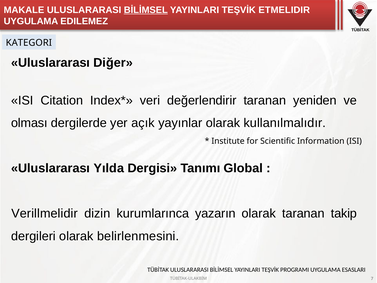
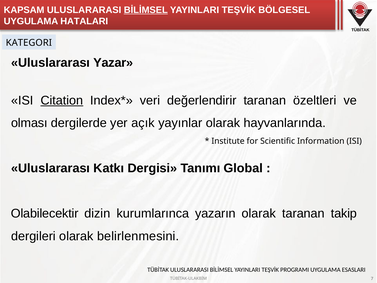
MAKALE: MAKALE -> KAPSAM (24, 10)
ETMELIDIR: ETMELIDIR -> BÖLGESEL (284, 10)
EDILEMEZ: EDILEMEZ -> HATALARI (84, 21)
Diğer: Diğer -> Yazar (113, 63)
Citation underline: none -> present (62, 100)
yeniden: yeniden -> özeltleri (315, 100)
kullanılmalıdır: kullanılmalıdır -> hayvanlarında (285, 123)
Yılda: Yılda -> Katkı (109, 168)
Verillmelidir: Verillmelidir -> Olabilecektir (45, 213)
